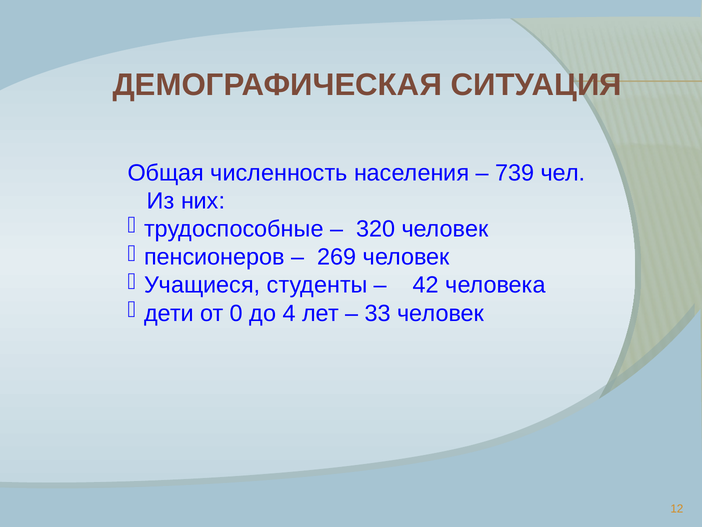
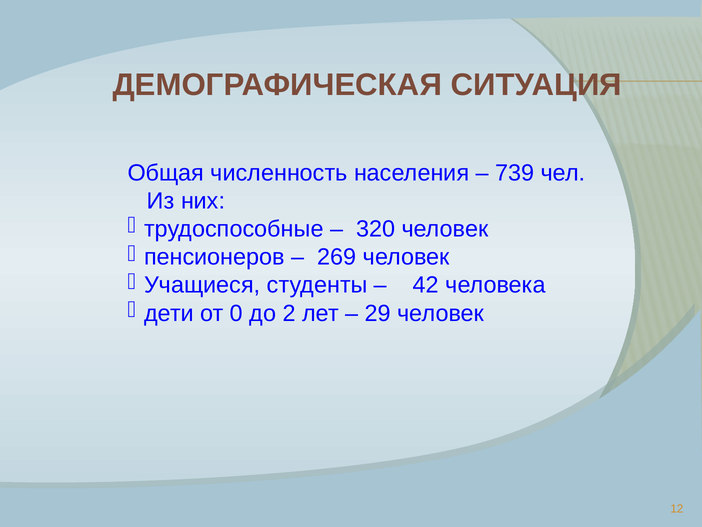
4: 4 -> 2 (289, 313)
33: 33 -> 29 (378, 313)
